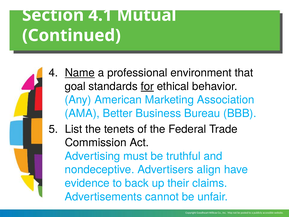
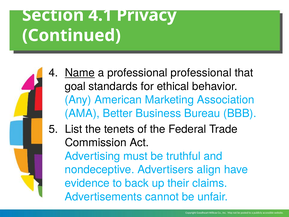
Mutual: Mutual -> Privacy (147, 15)
professional environment: environment -> professional (201, 73)
for underline: present -> none (147, 86)
